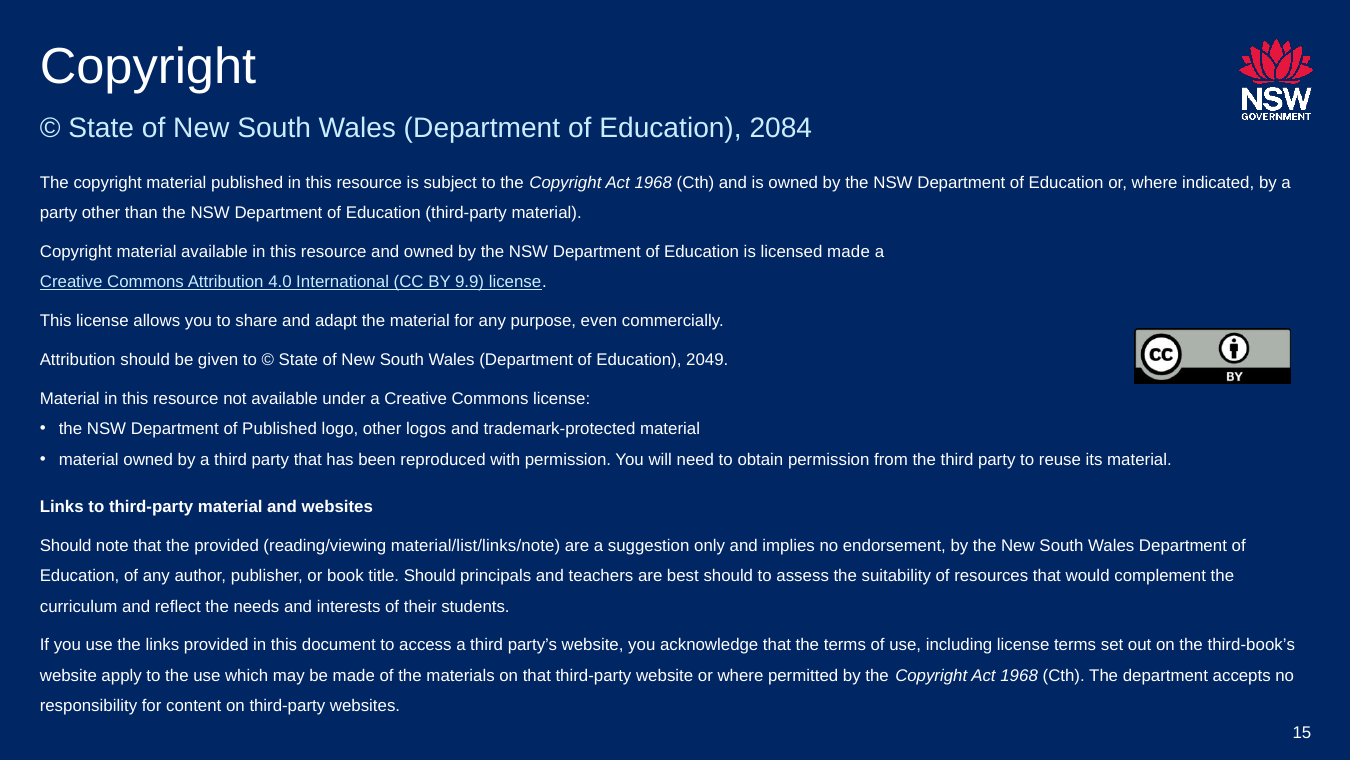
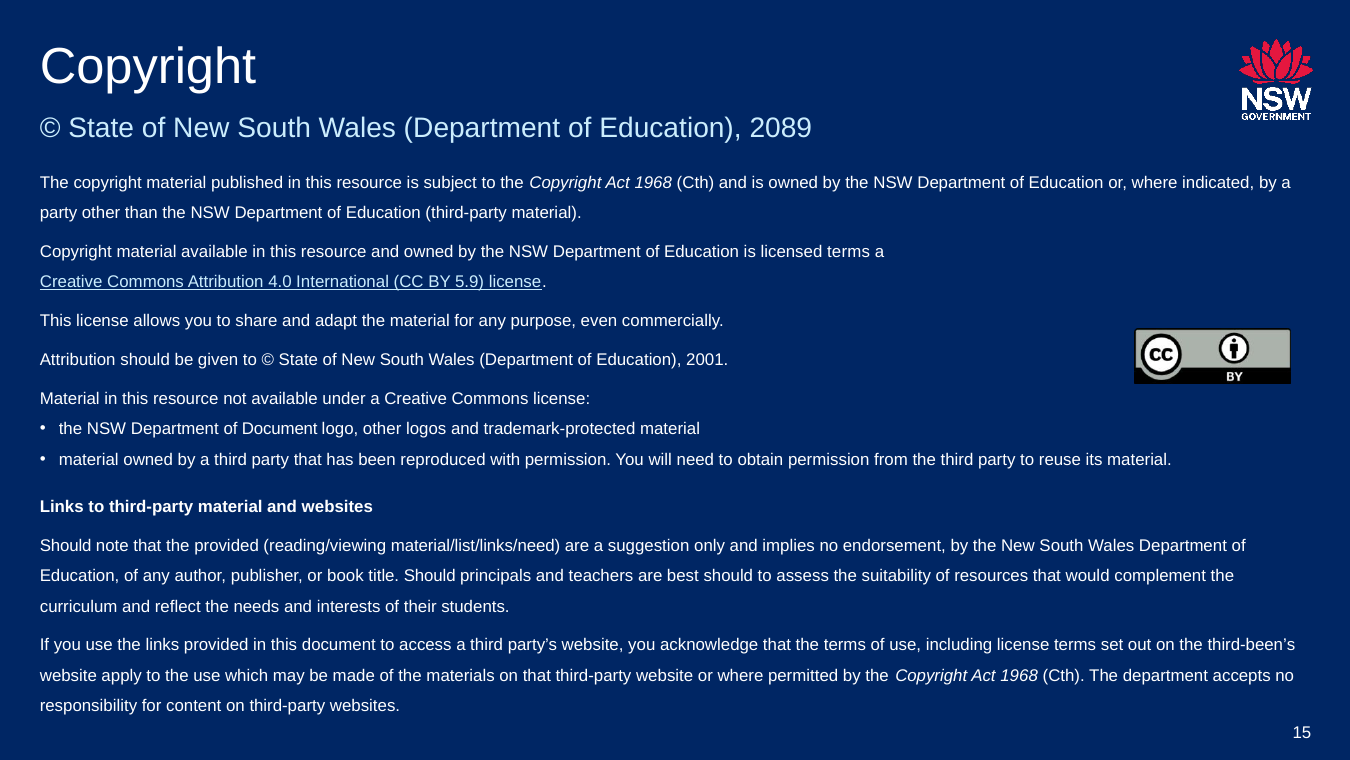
2084: 2084 -> 2089 (781, 128)
licensed made: made -> terms (849, 252)
9.9: 9.9 -> 5.9 (470, 282)
2049: 2049 -> 2001 (707, 360)
of Published: Published -> Document (280, 429)
material/list/links/note: material/list/links/note -> material/list/links/need (476, 545)
third-book’s: third-book’s -> third-been’s (1251, 645)
